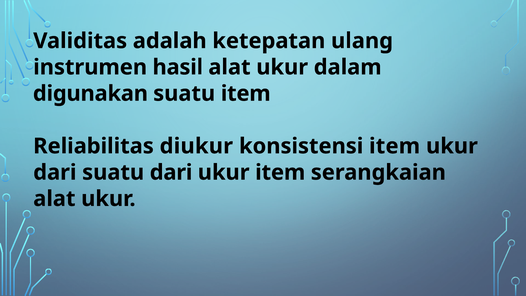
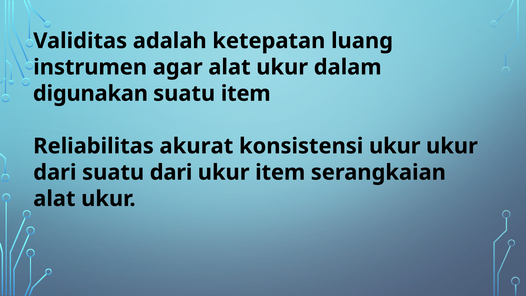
ulang: ulang -> luang (362, 41)
hasil: hasil -> agar (178, 67)
diukur: diukur -> akurat (196, 146)
konsistensi item: item -> ukur (395, 146)
